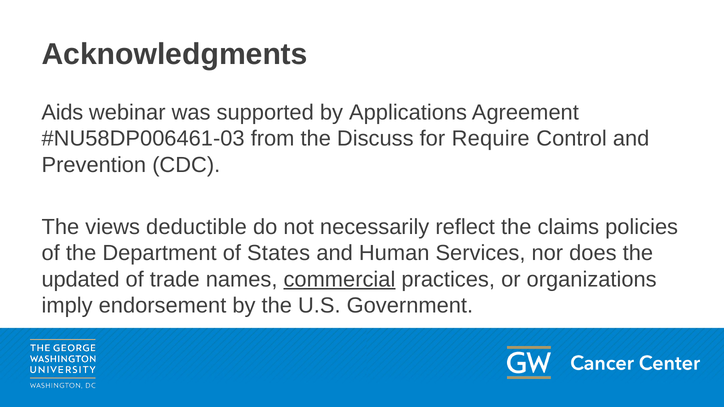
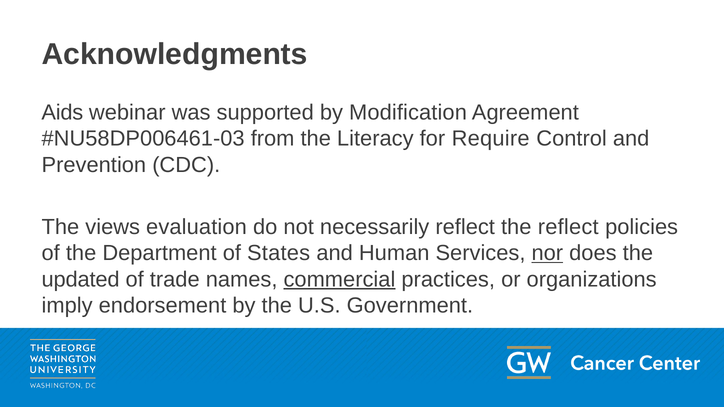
Applications: Applications -> Modification (408, 112)
Discuss: Discuss -> Literacy (375, 139)
deductible: deductible -> evaluation (196, 227)
the claims: claims -> reflect (568, 227)
nor underline: none -> present (547, 253)
